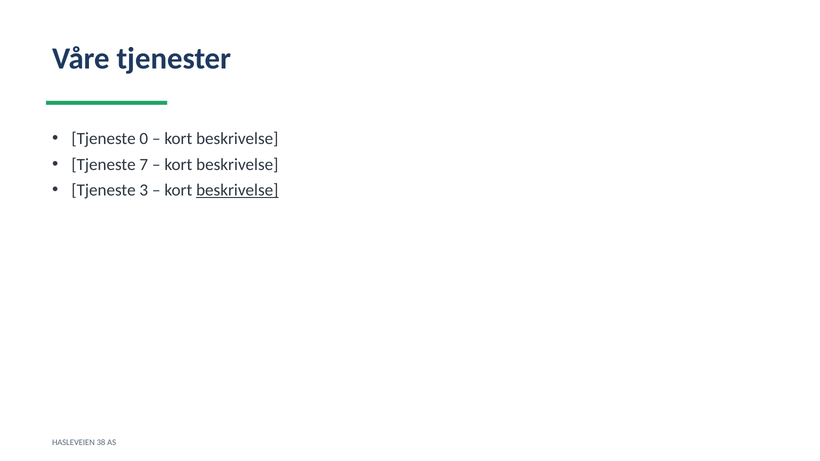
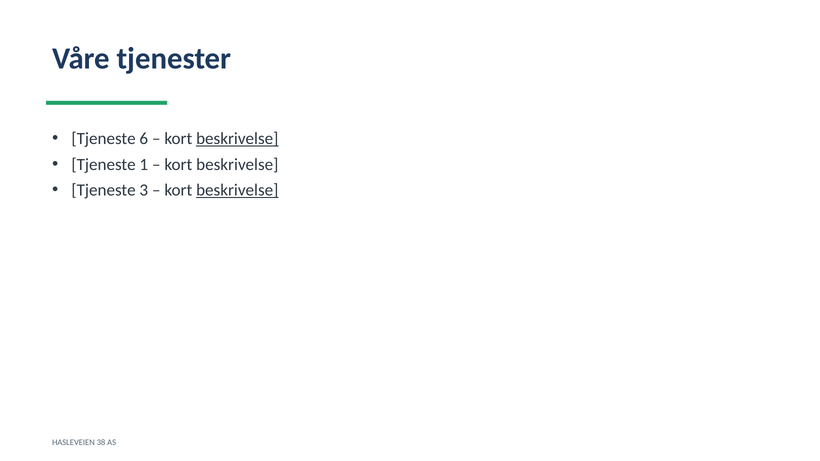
0: 0 -> 6 (144, 139)
beskrivelse underline: none -> present (237, 139)
7: 7 -> 1 (144, 165)
